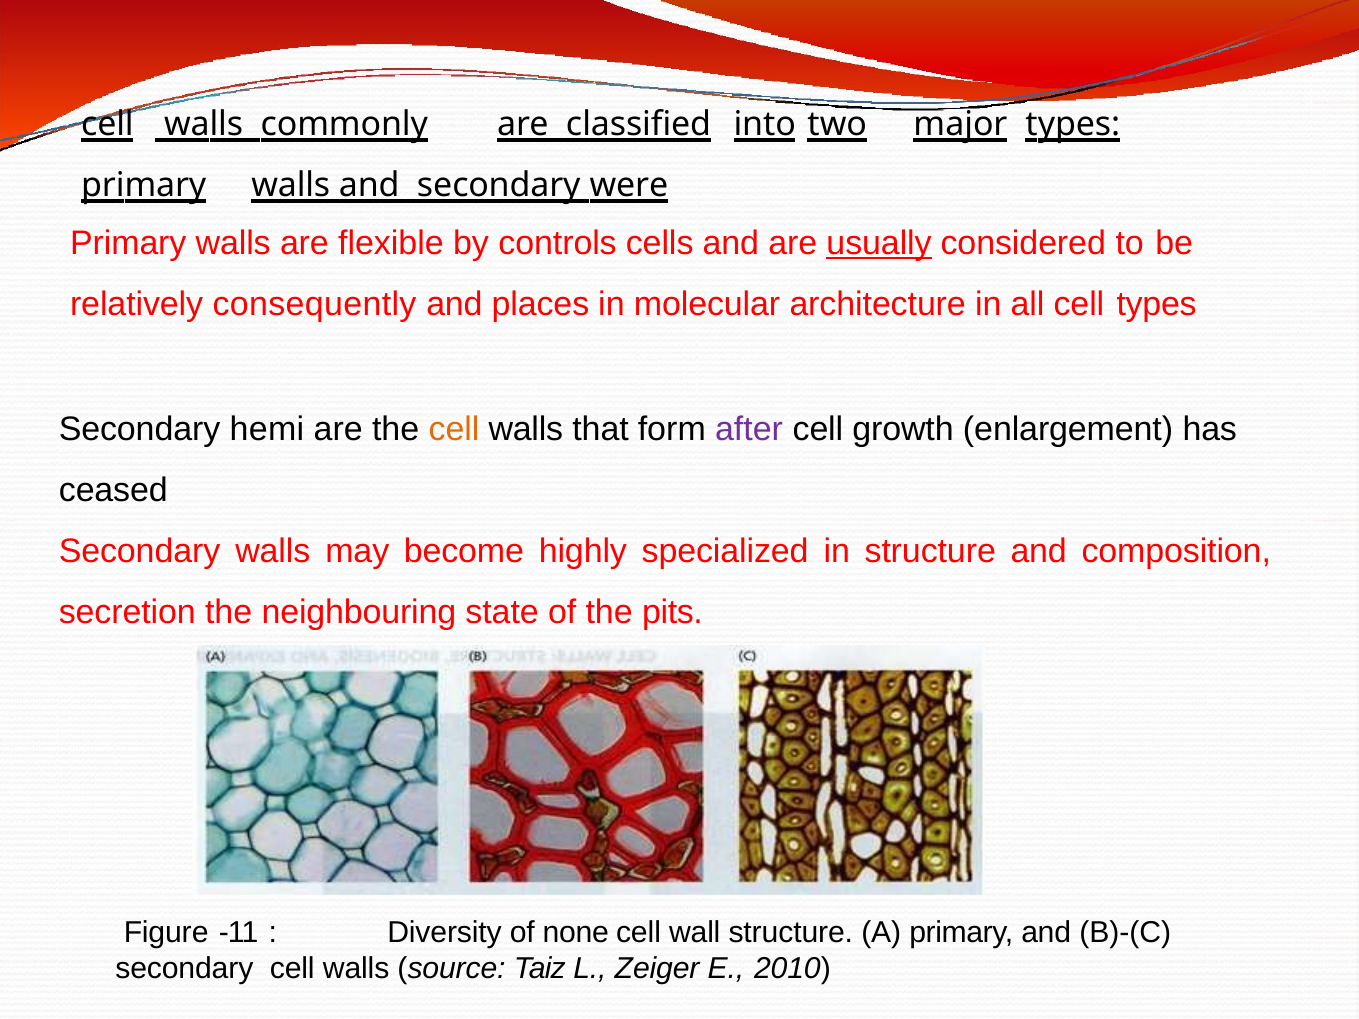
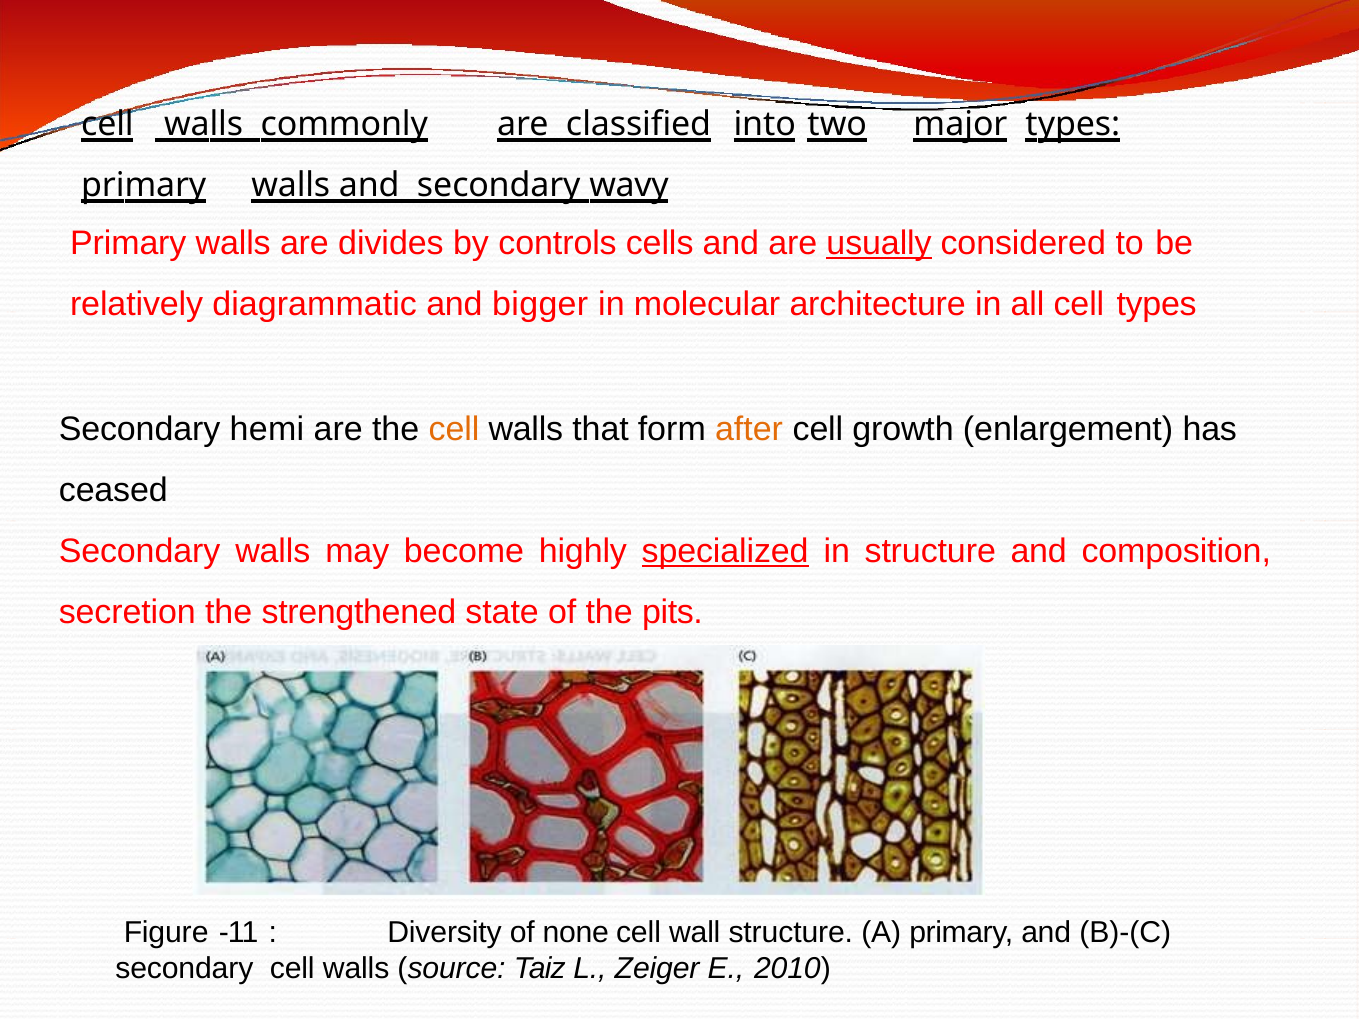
were: were -> wavy (629, 185)
flexible: flexible -> divides (391, 243)
consequently: consequently -> diagrammatic (315, 304)
places: places -> bigger (540, 304)
after colour: purple -> orange (749, 429)
specialized underline: none -> present (725, 552)
neighbouring: neighbouring -> strengthened (359, 613)
